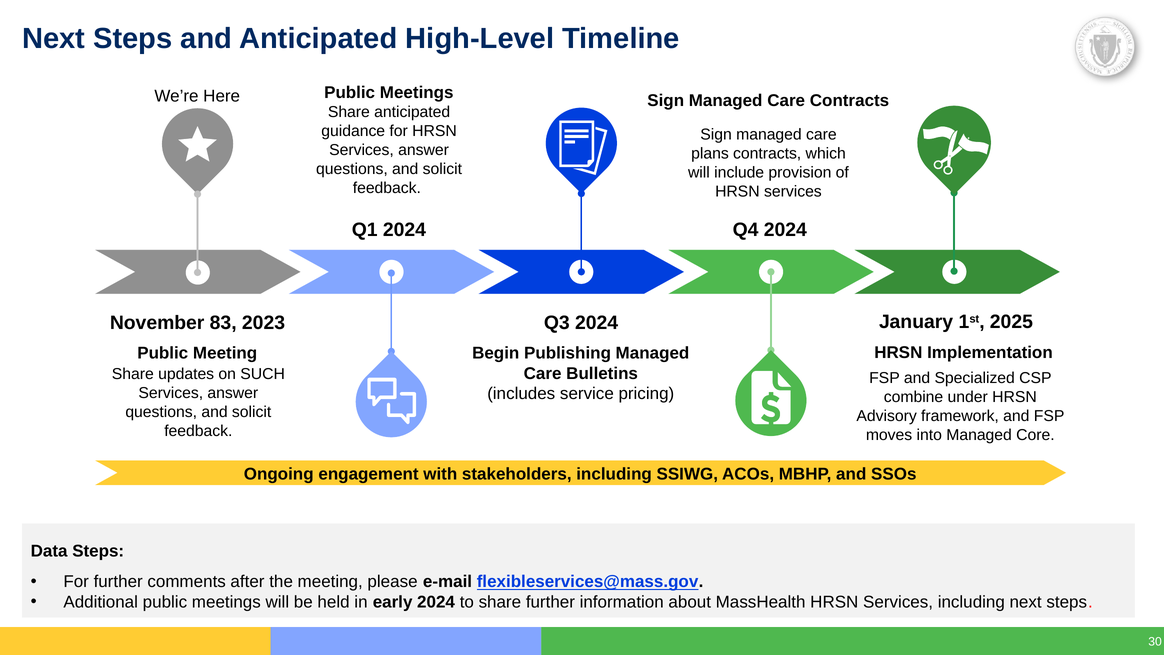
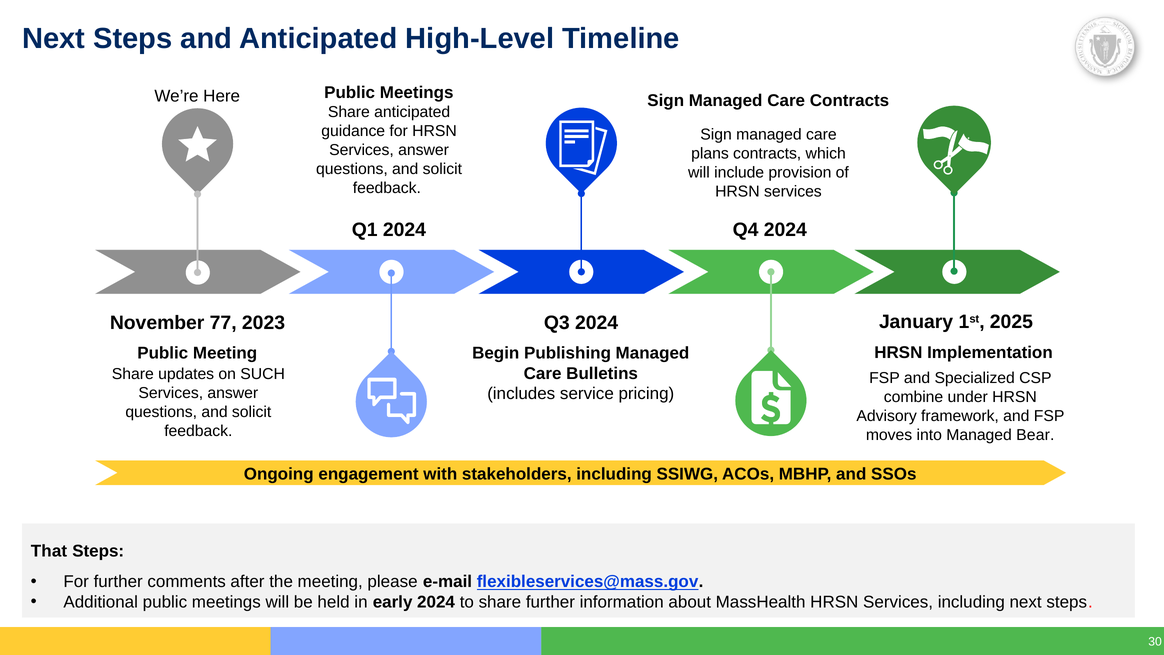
83: 83 -> 77 (223, 323)
Core: Core -> Bear (1035, 435)
Data: Data -> That (49, 551)
